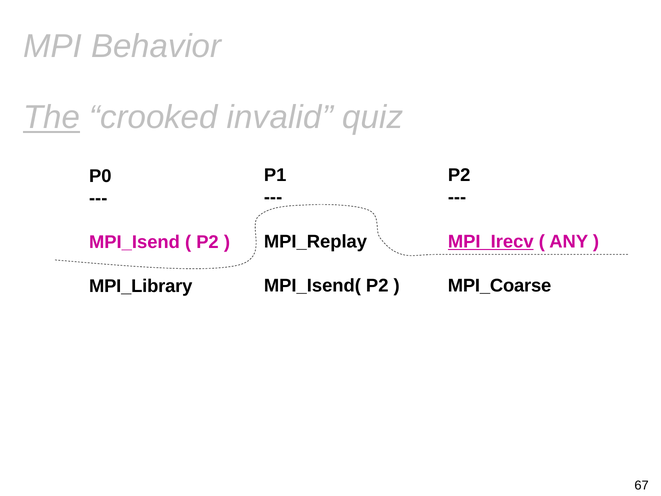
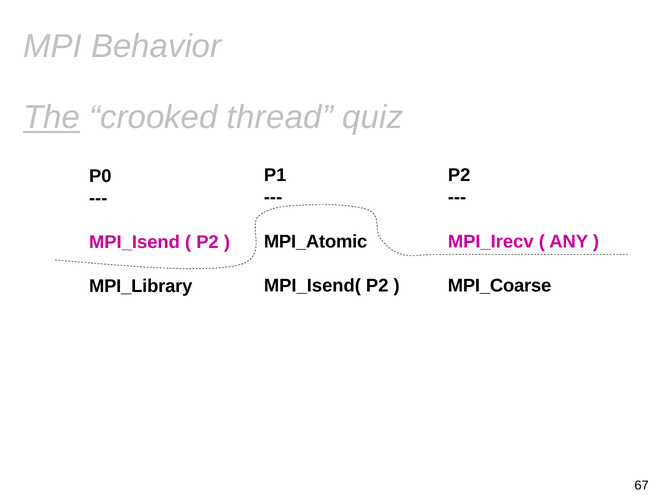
invalid: invalid -> thread (280, 118)
MPI_Replay: MPI_Replay -> MPI_Atomic (316, 241)
MPI_Irecv underline: present -> none (491, 241)
